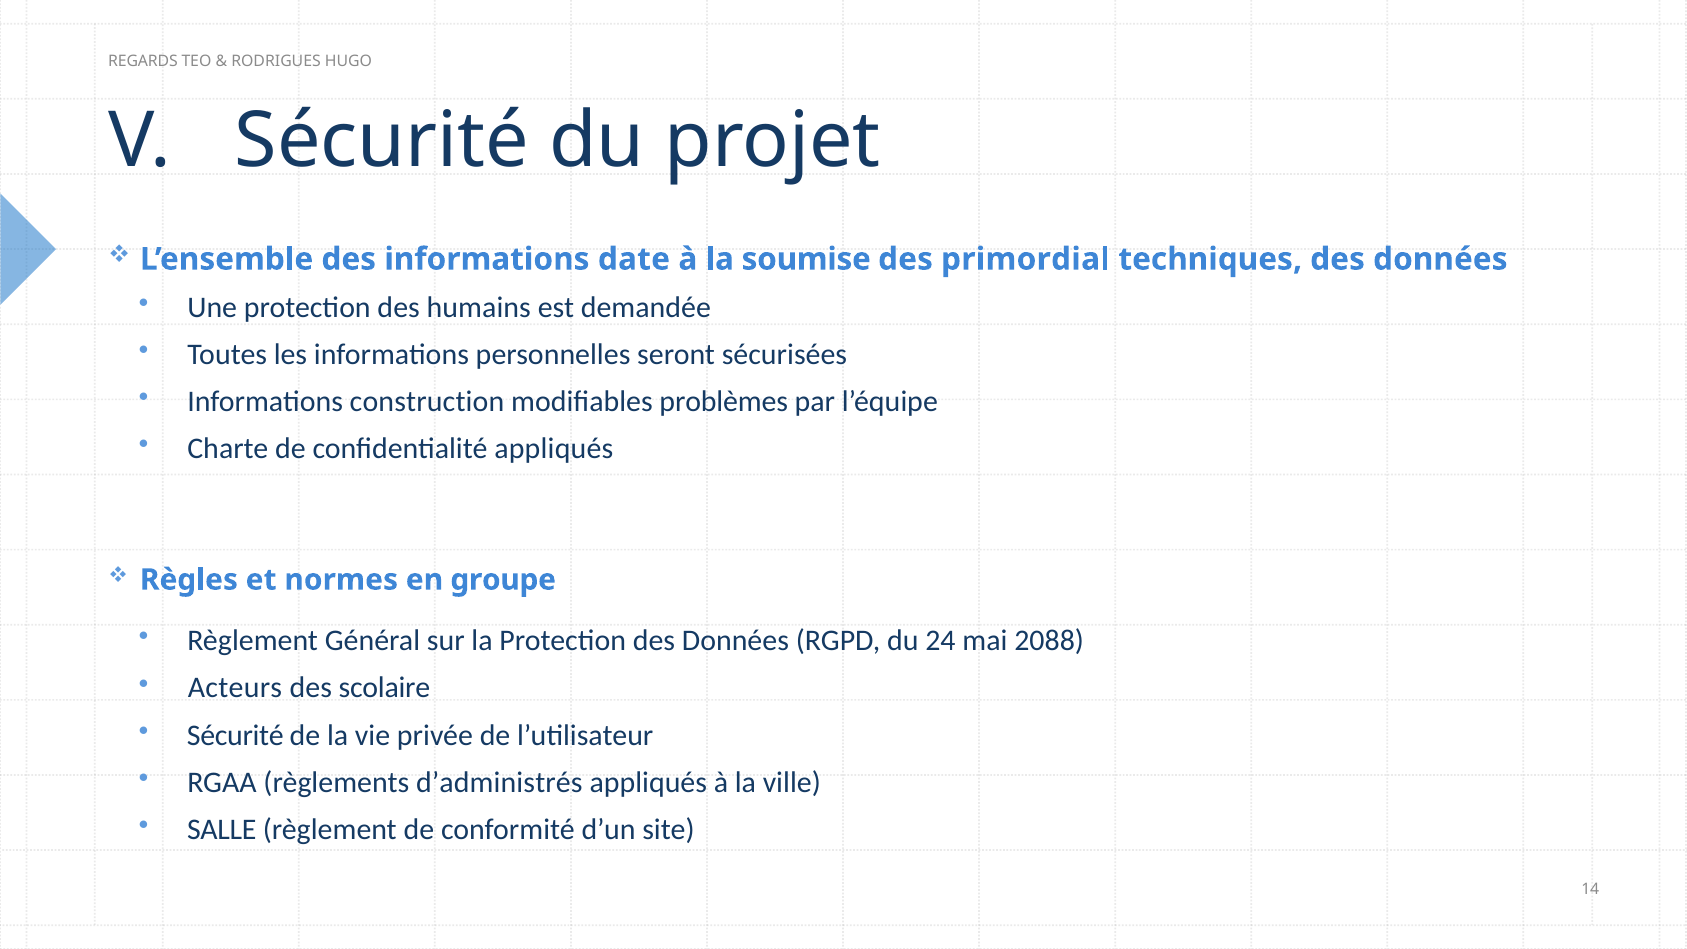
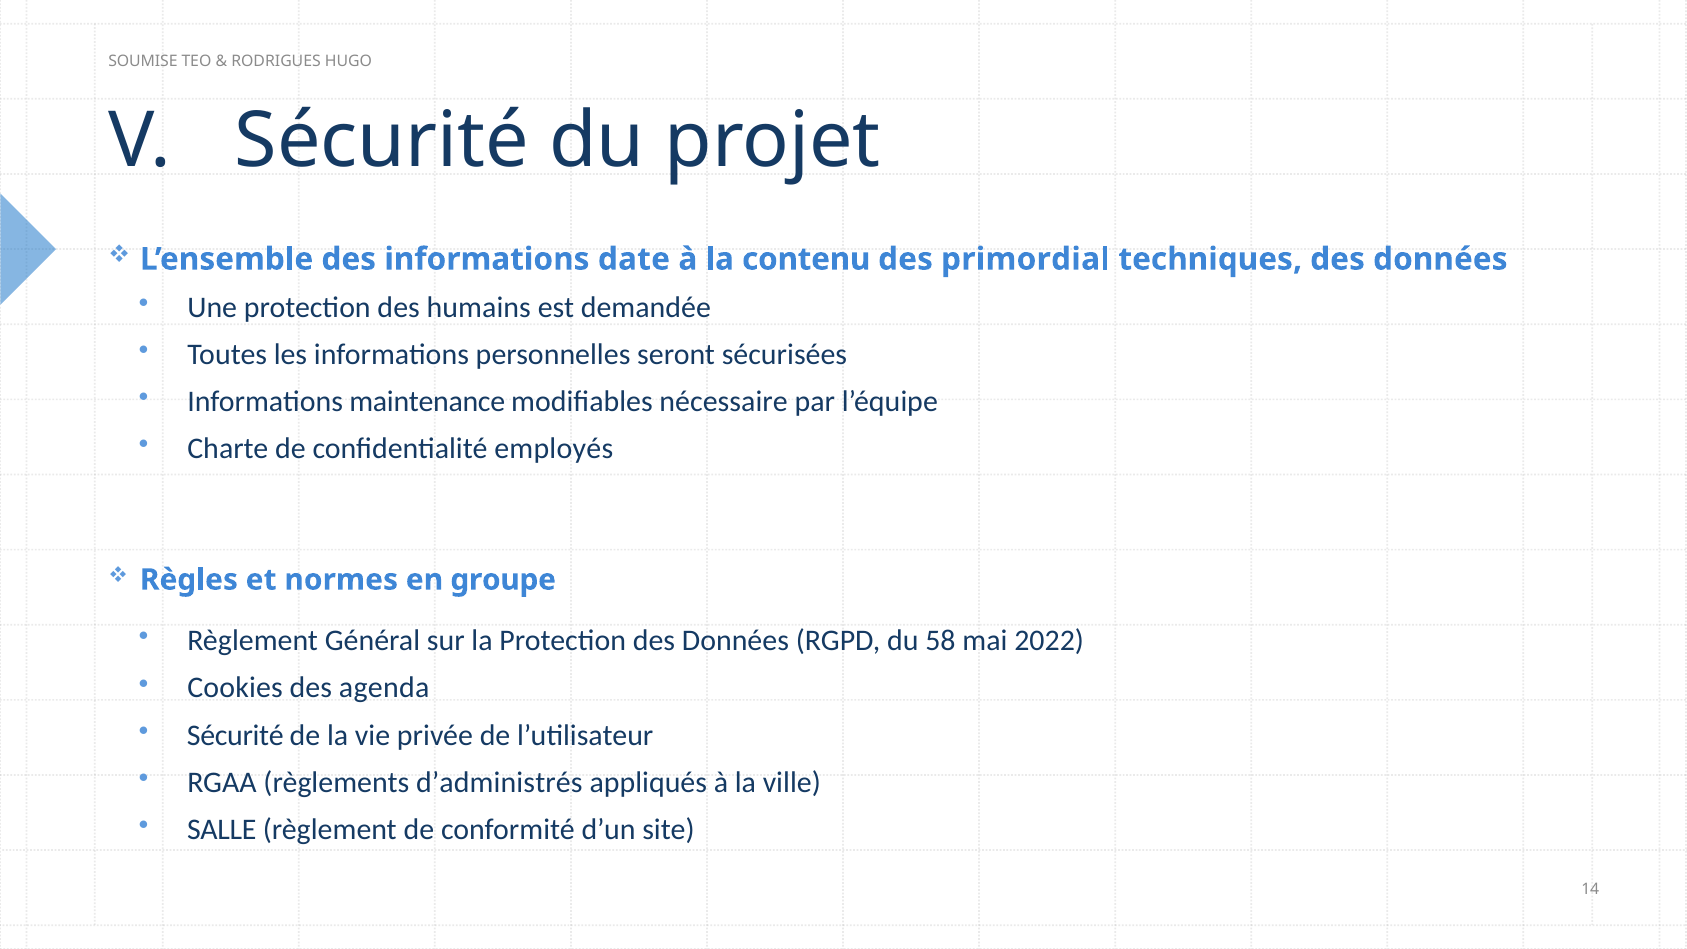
REGARDS: REGARDS -> SOUMISE (143, 61)
soumise: soumise -> contenu (806, 259)
construction: construction -> maintenance (427, 401)
problèmes: problèmes -> nécessaire (724, 401)
confidentialité appliqués: appliqués -> employés (554, 449)
24: 24 -> 58 (940, 641)
2088: 2088 -> 2022 (1049, 641)
Acteurs: Acteurs -> Cookies (235, 688)
scolaire: scolaire -> agenda (384, 688)
